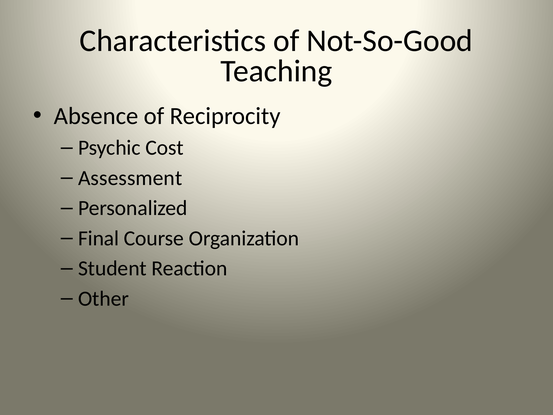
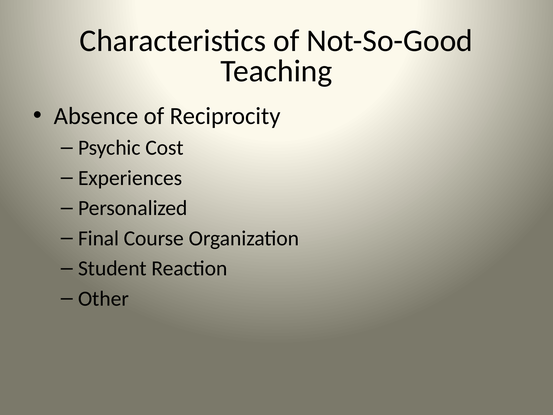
Assessment: Assessment -> Experiences (130, 178)
